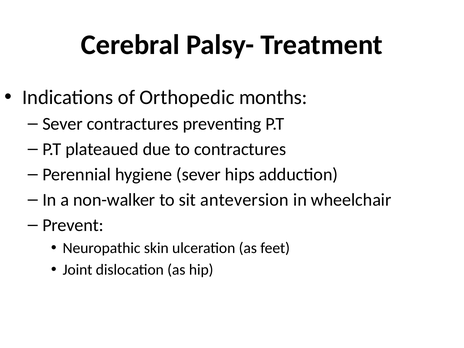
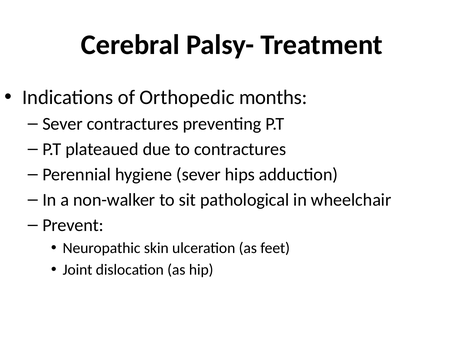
anteversion: anteversion -> pathological (245, 200)
